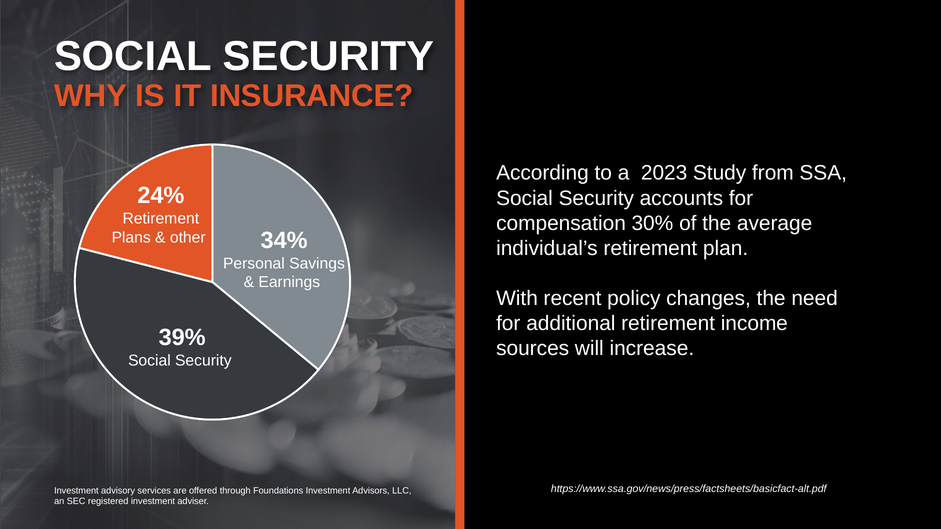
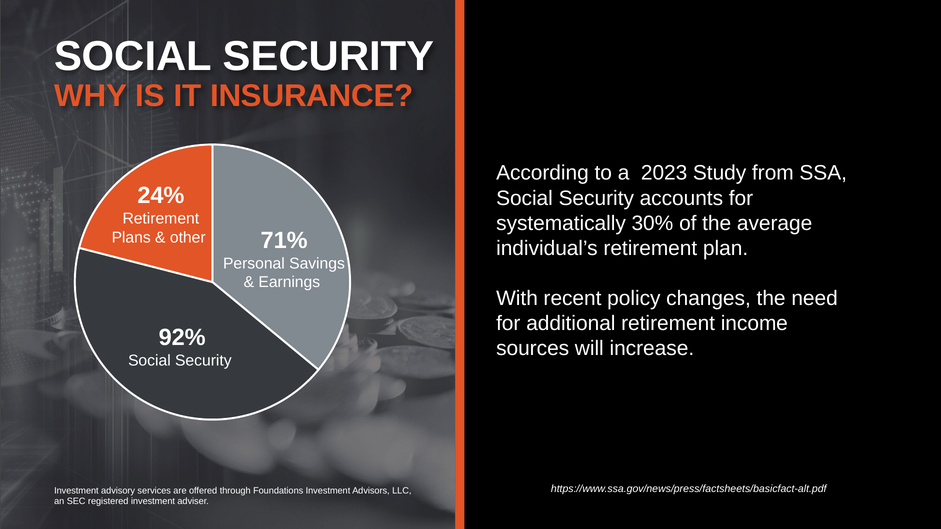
compensation: compensation -> systematically (561, 223)
34%: 34% -> 71% (284, 241)
39%: 39% -> 92% (182, 338)
